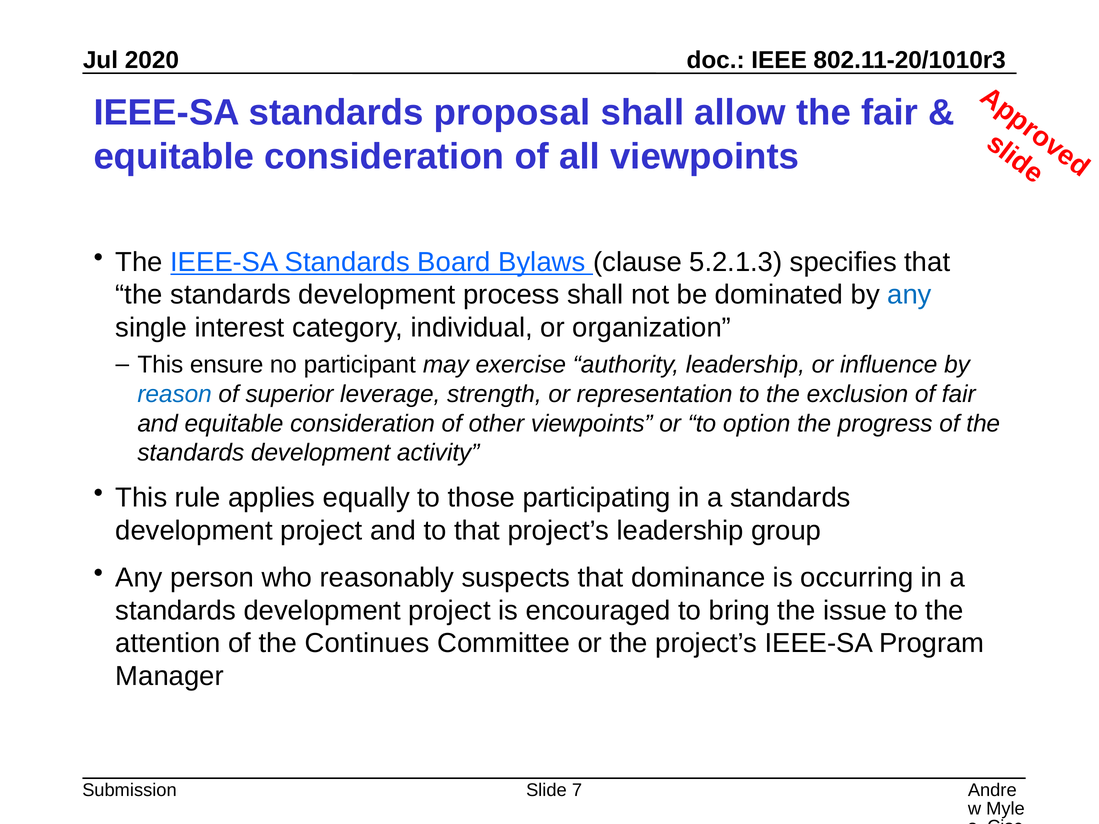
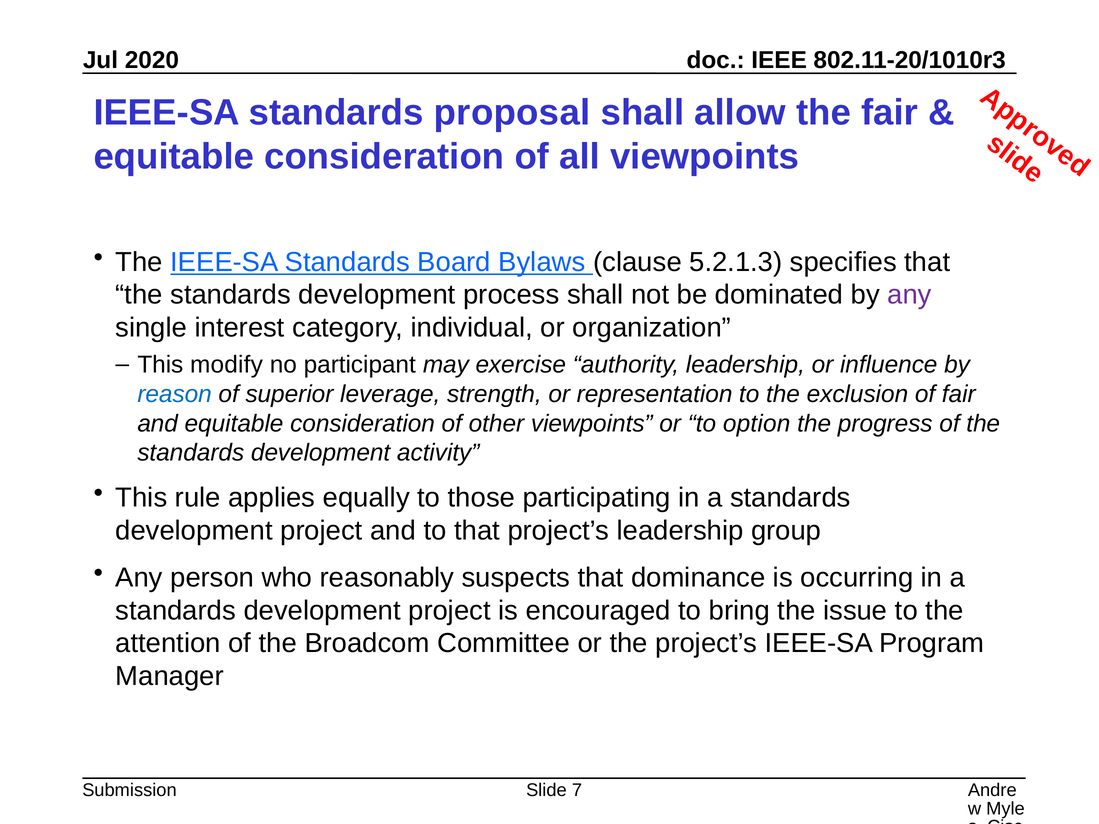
any colour: blue -> purple (910, 295)
ensure: ensure -> modify (226, 365)
Continues: Continues -> Broadcom (367, 644)
